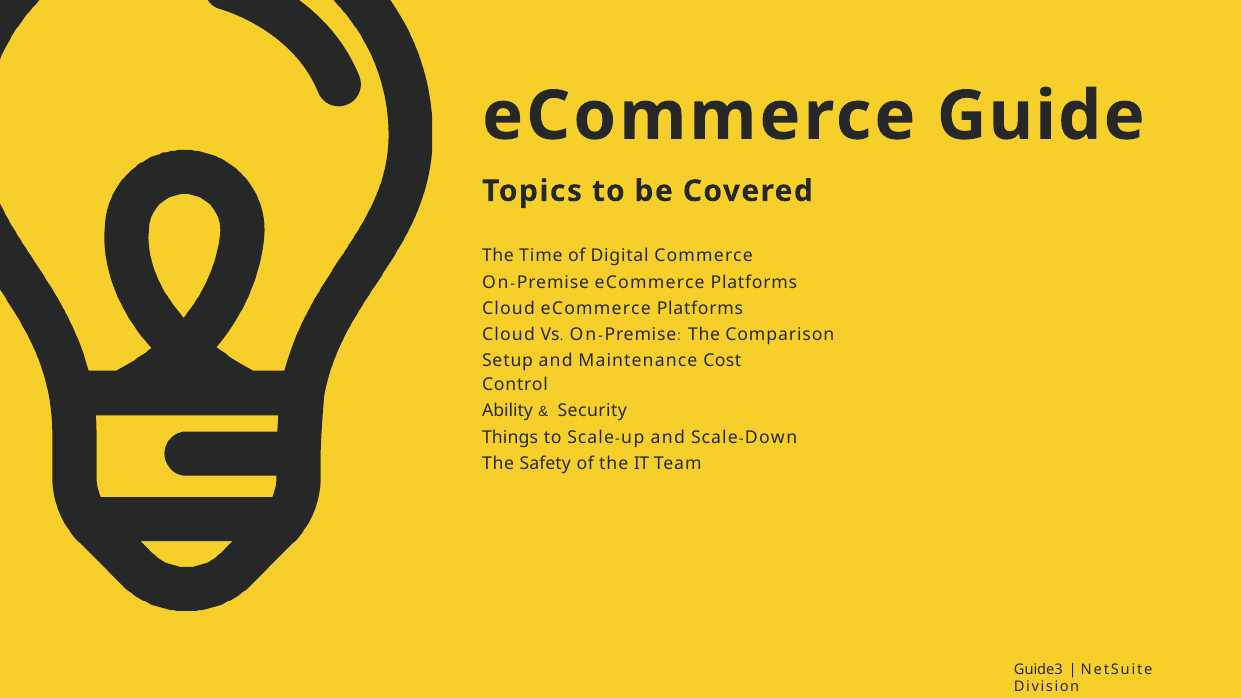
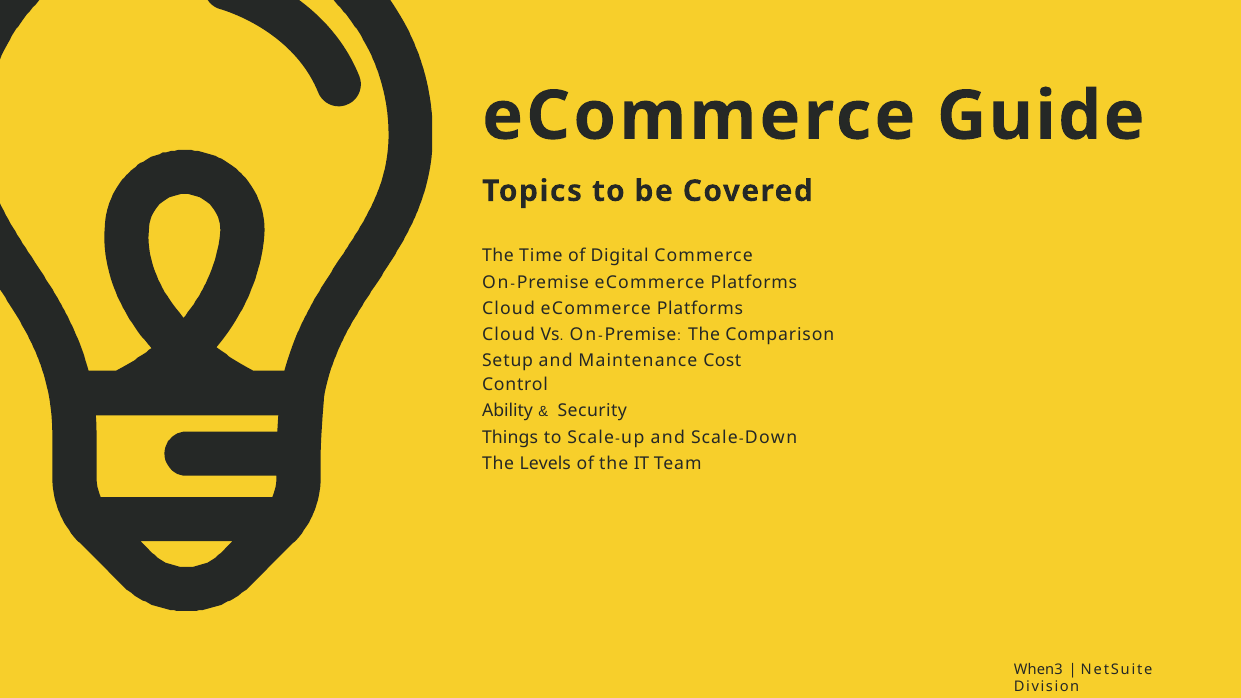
Safety: Safety -> Levels (545, 464)
Guide3: Guide3 -> When3 (1038, 669)
